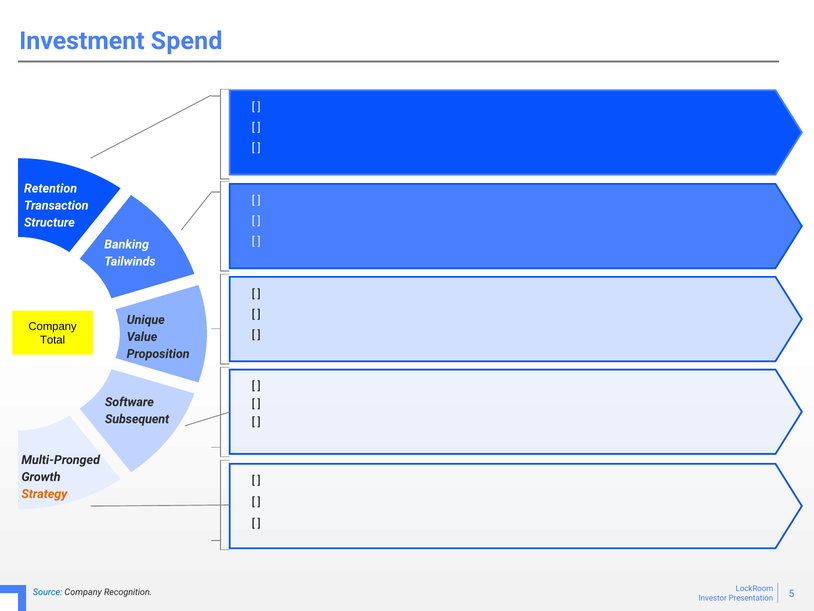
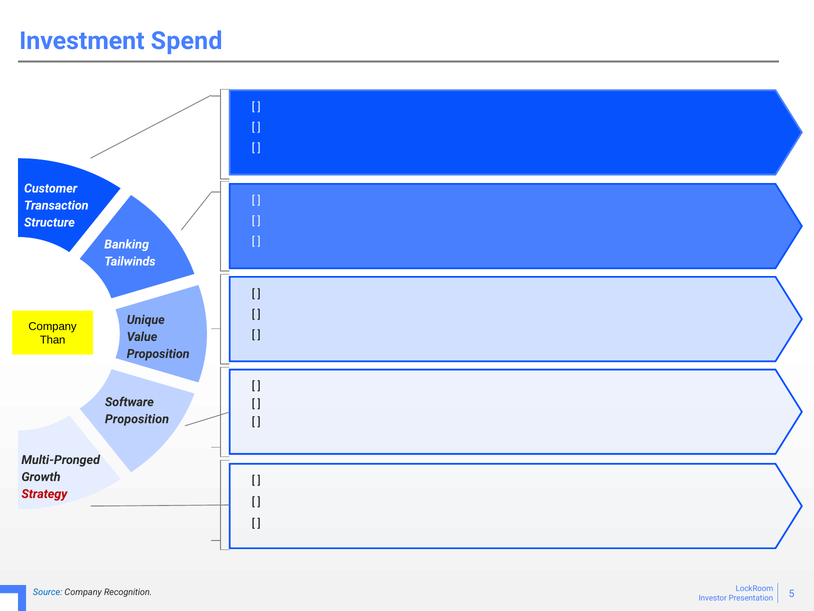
Retention: Retention -> Customer (51, 188)
Total: Total -> Than (53, 340)
Subsequent: Subsequent -> Proposition (137, 419)
Strategy colour: orange -> red (44, 494)
